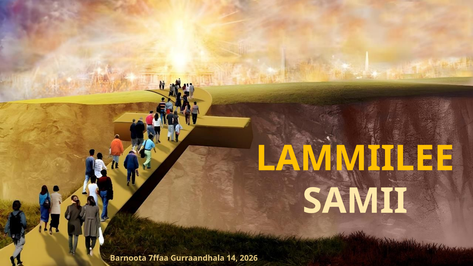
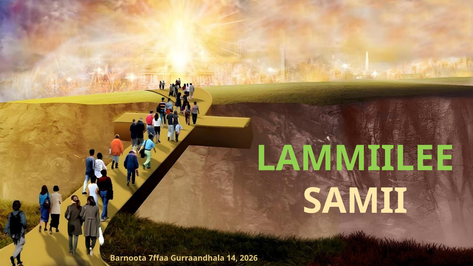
LAMMIILEE colour: yellow -> light green (355, 159)
